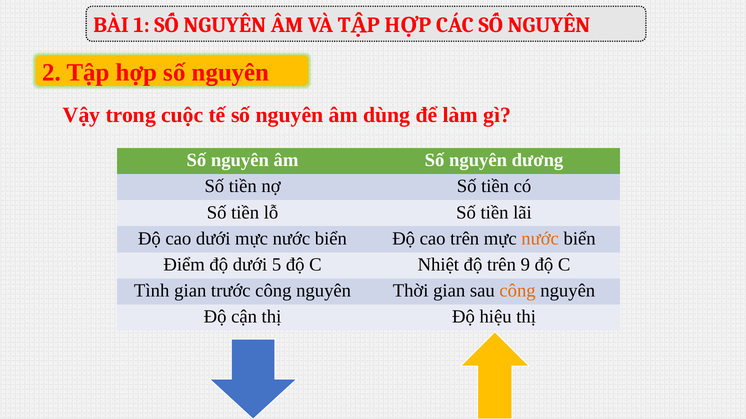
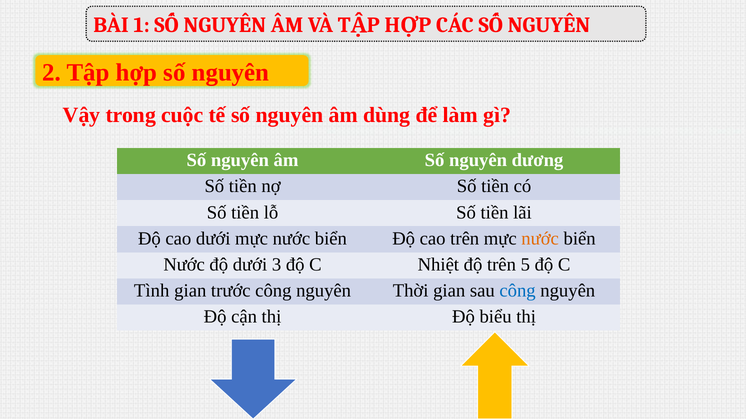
Điểm: Điểm -> Nước (184, 265)
5: 5 -> 3 (277, 265)
9: 9 -> 5 (525, 265)
công colour: orange -> blue (518, 291)
hiệu: hiệu -> biểu (496, 317)
